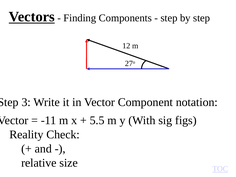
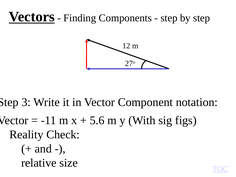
5.5: 5.5 -> 5.6 (97, 120)
